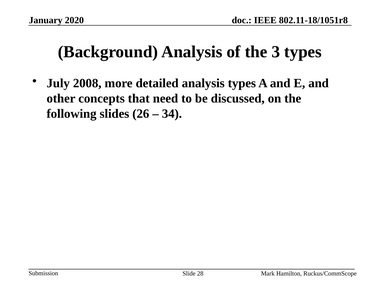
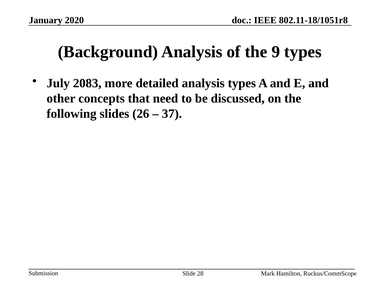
3: 3 -> 9 (276, 52)
2008: 2008 -> 2083 (87, 83)
34: 34 -> 37 (172, 114)
